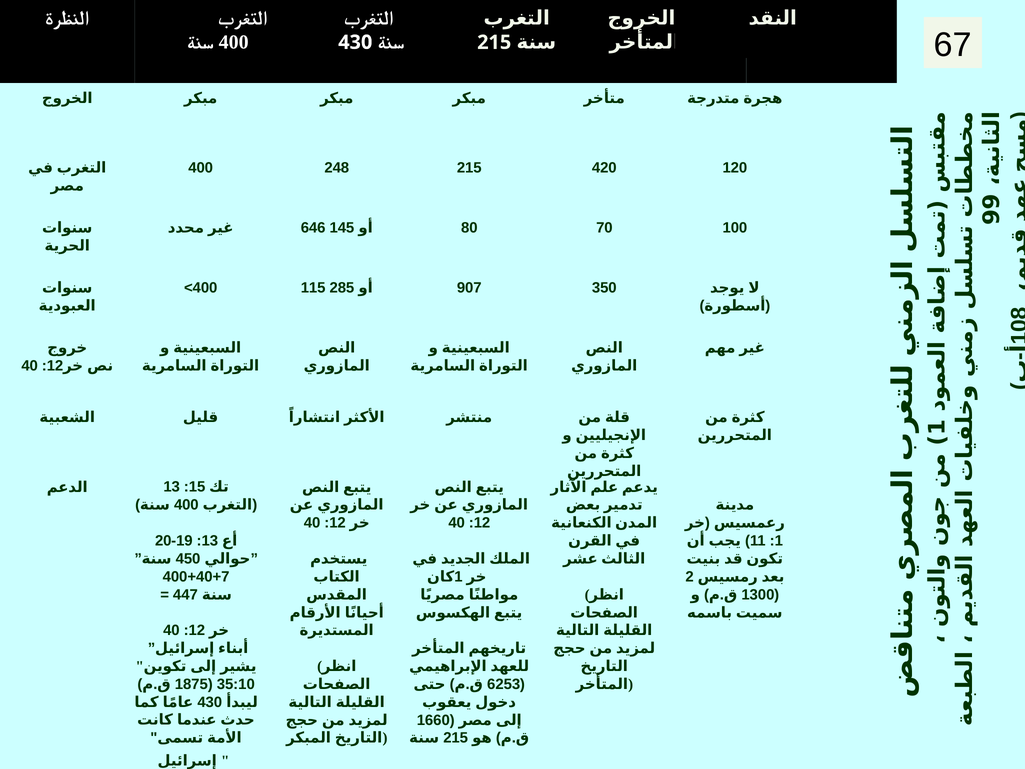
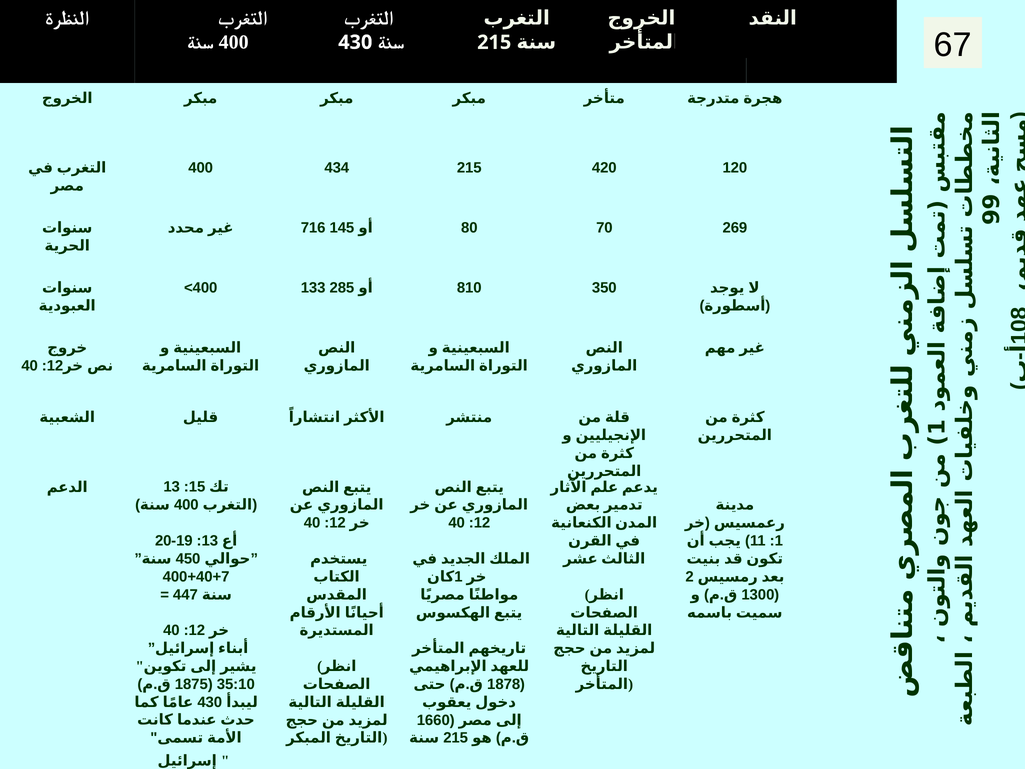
248: 248 -> 434 (337, 168)
100: 100 -> 269 (735, 228)
646: 646 -> 716 (313, 228)
115: 115 -> 133 (313, 288)
907: 907 -> 810 (469, 288)
6253: 6253 -> 1878 (504, 684)
